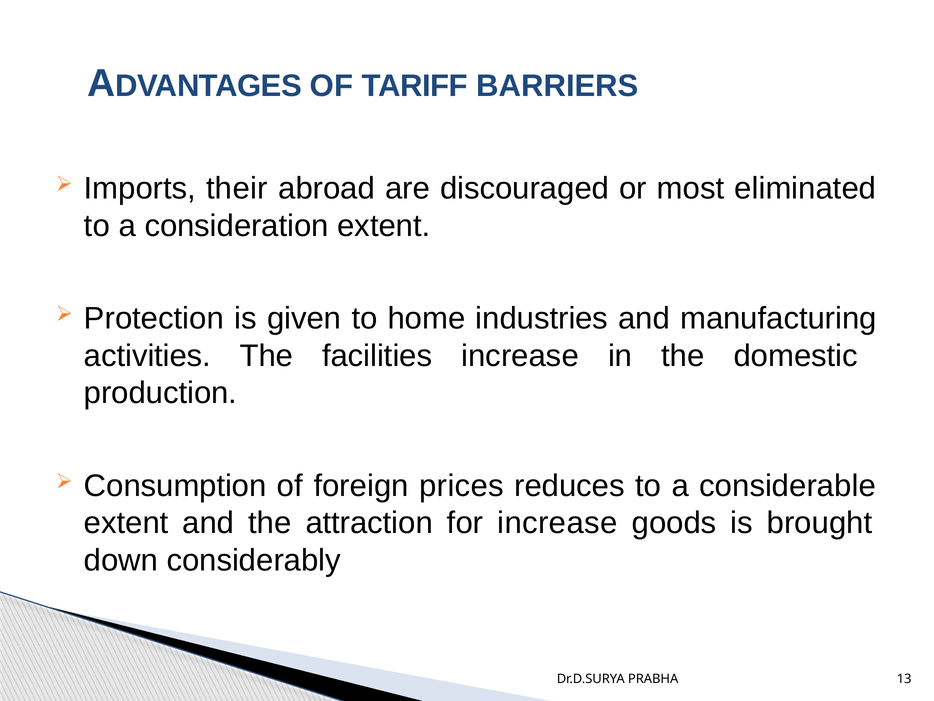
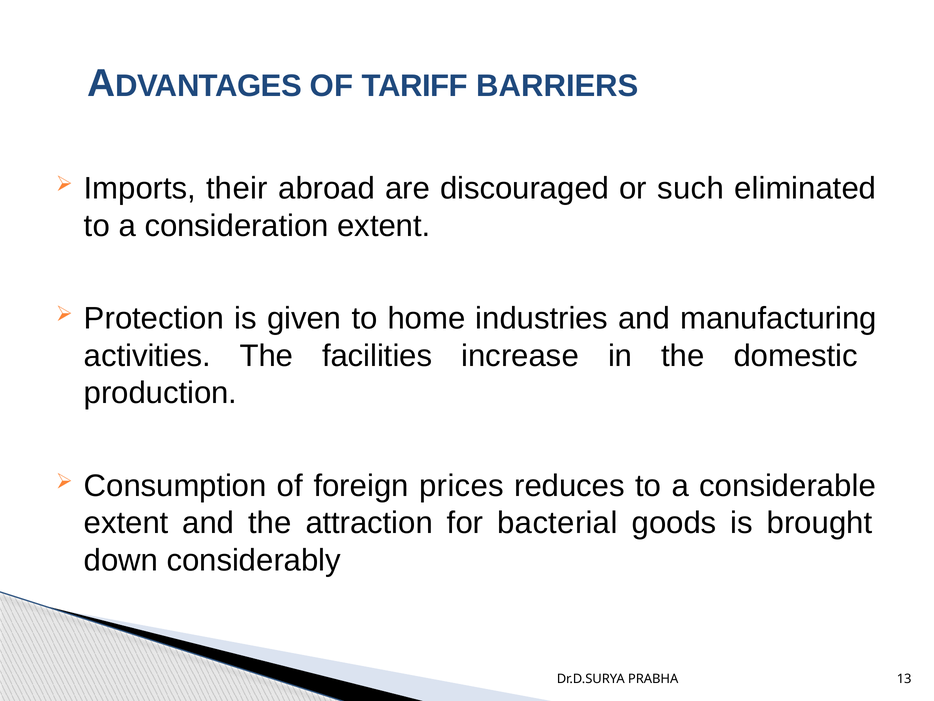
most: most -> such (690, 188)
for increase: increase -> bacterial (557, 523)
